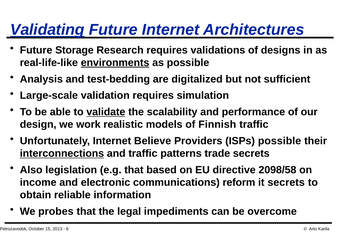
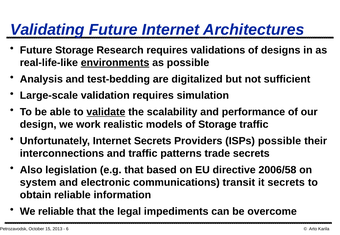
Validating underline: present -> none (47, 30)
of Finnish: Finnish -> Storage (217, 125)
Internet Believe: Believe -> Secrets (153, 141)
interconnections underline: present -> none (62, 154)
2098/58: 2098/58 -> 2006/58 (277, 170)
income: income -> system (38, 183)
reform: reform -> transit (239, 183)
We probes: probes -> reliable (56, 212)
